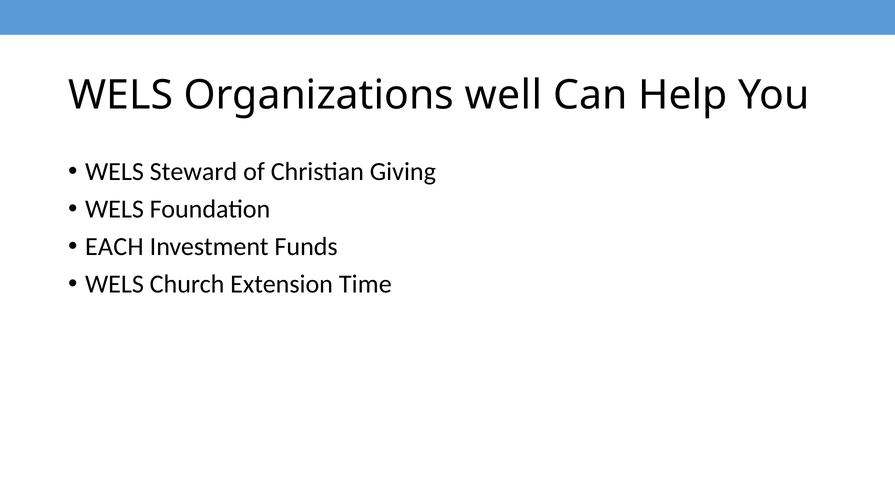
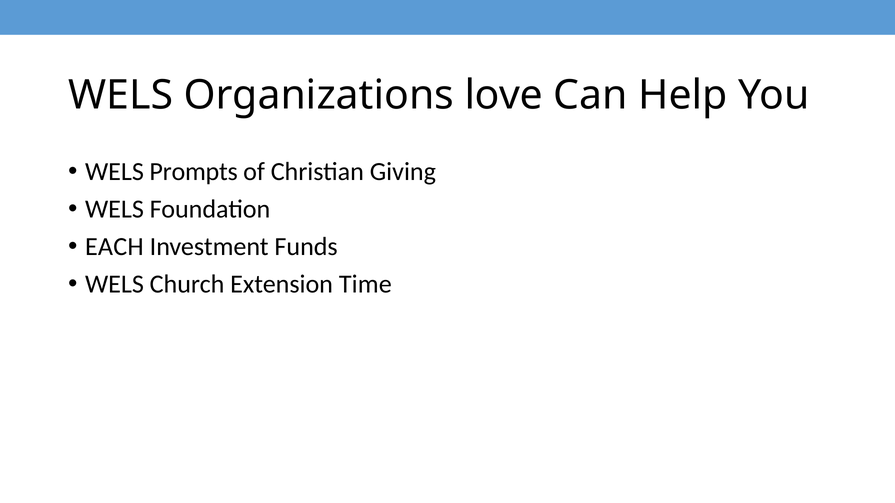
well: well -> love (504, 96)
Steward: Steward -> Prompts (194, 172)
